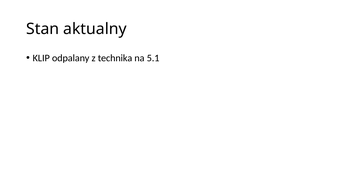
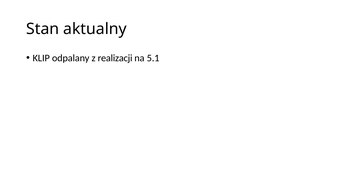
technika: technika -> realizacji (115, 58)
